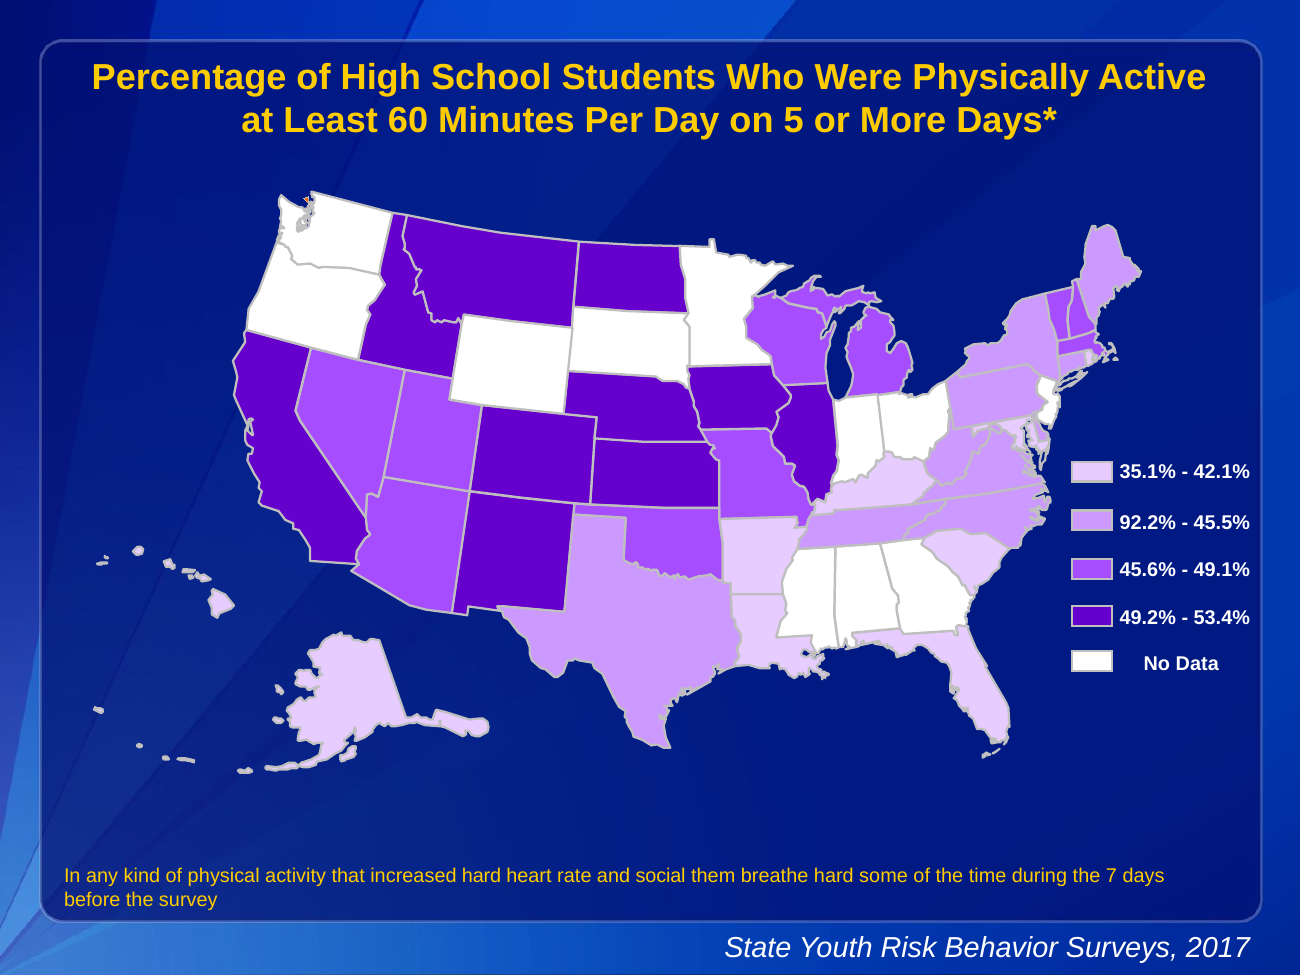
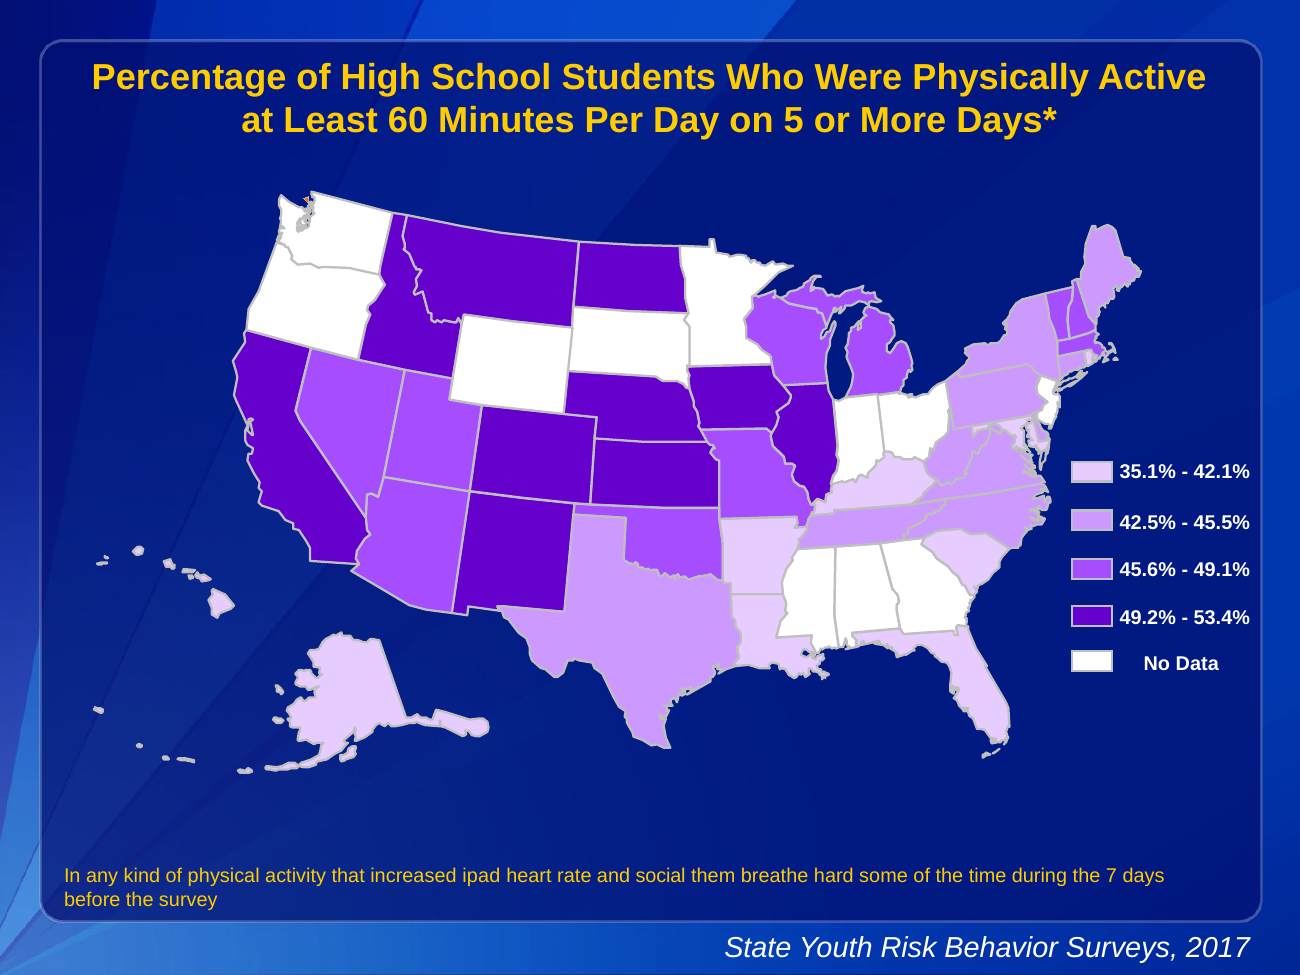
92.2%: 92.2% -> 42.5% (1148, 523)
increased hard: hard -> ipad (481, 876)
